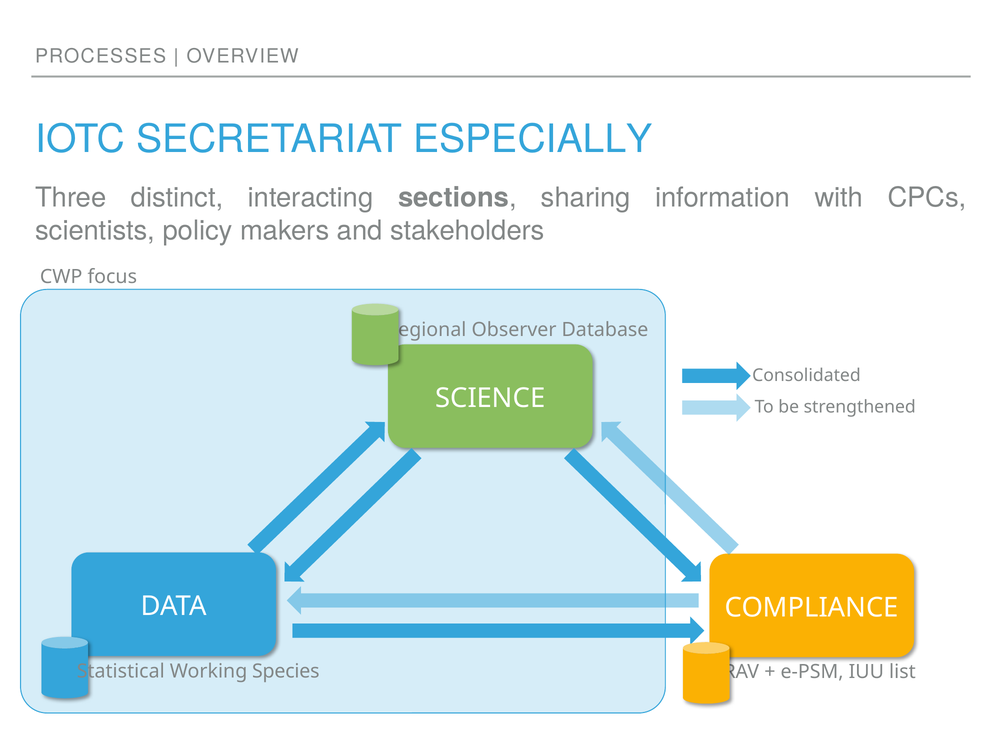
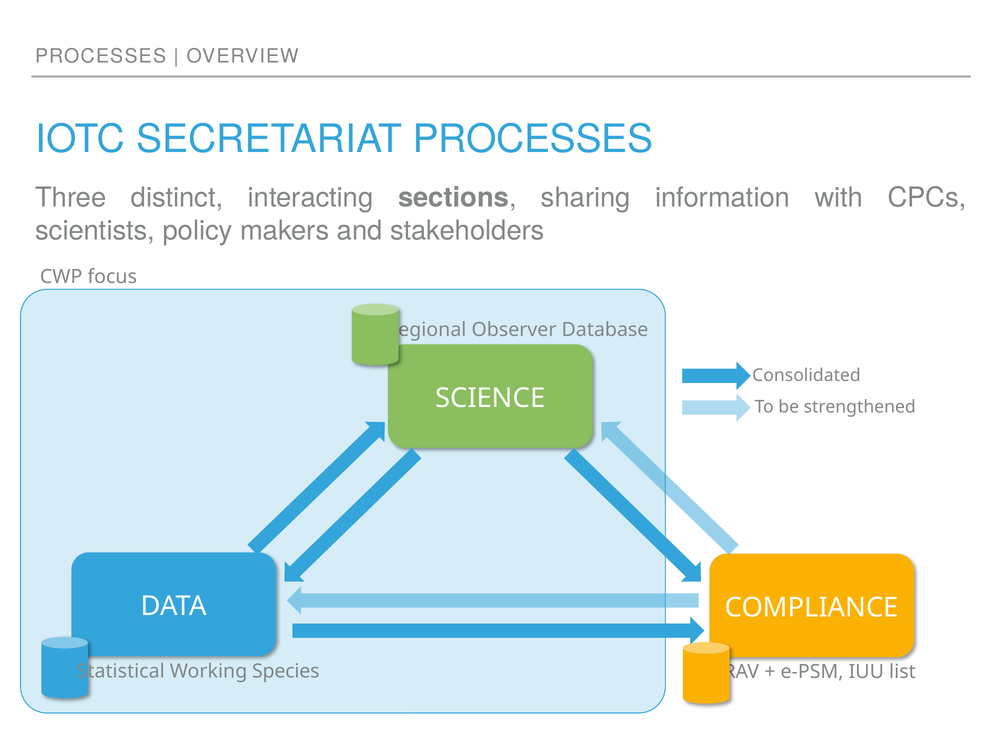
SECRETARIAT ESPECIALLY: ESPECIALLY -> PROCESSES (533, 139)
